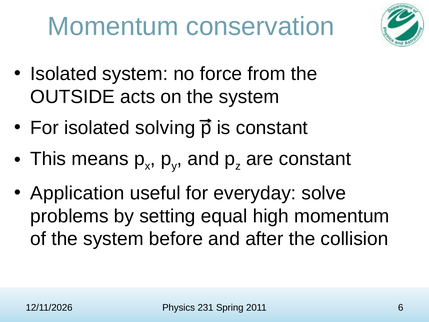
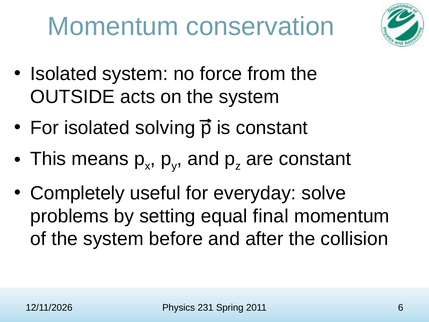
Application: Application -> Completely (77, 193)
high: high -> final (271, 216)
